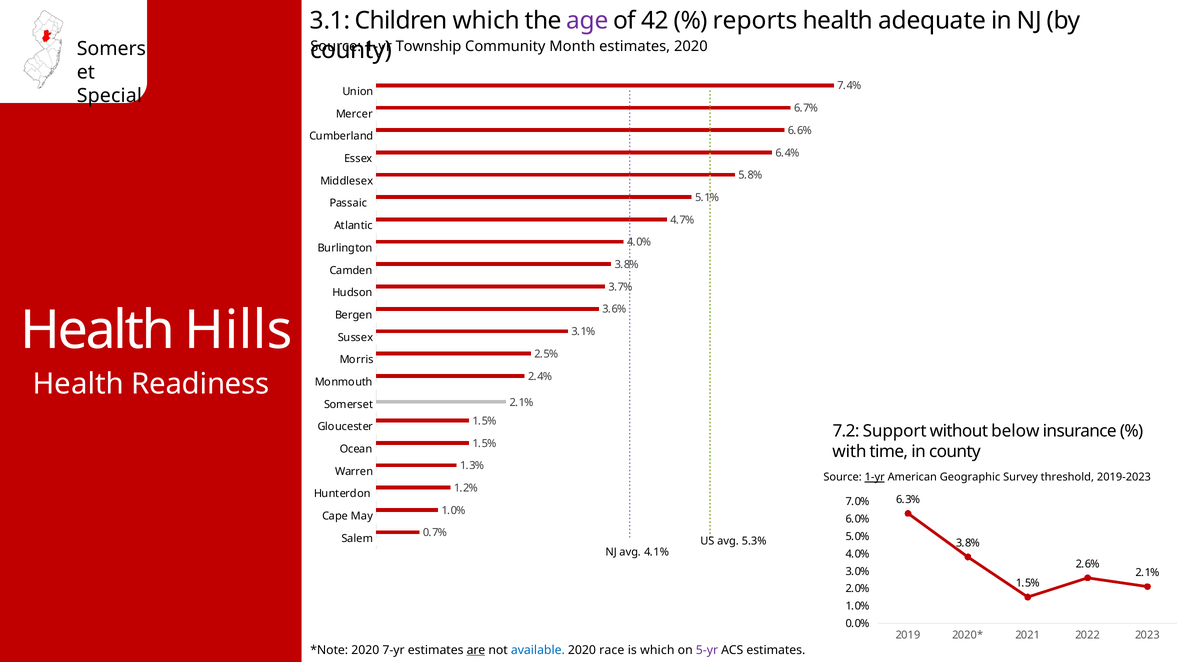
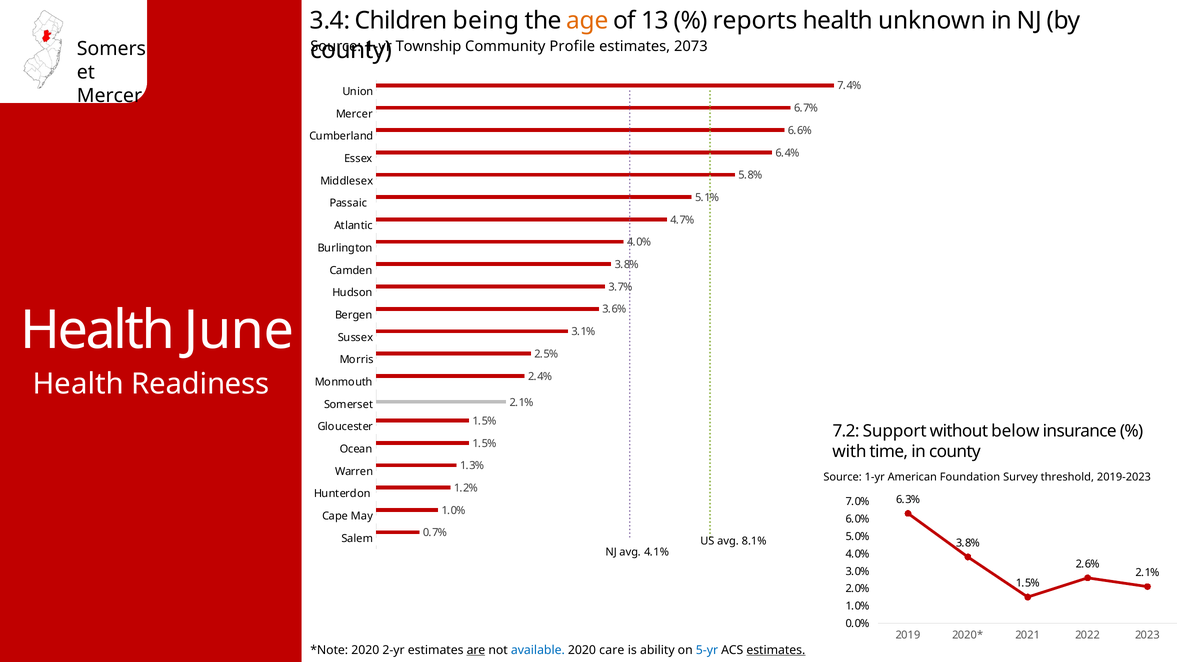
3.1: 3.1 -> 3.4 (330, 21)
Children which: which -> being (486, 21)
age colour: purple -> orange (587, 21)
42: 42 -> 13 (655, 21)
adequate: adequate -> unknown (932, 21)
Month: Month -> Profile (572, 46)
estimates 2020: 2020 -> 2073 (691, 46)
Special: Special -> Mercer (109, 96)
Hills: Hills -> June (239, 331)
1-yr underline: present -> none (875, 477)
Geographic: Geographic -> Foundation (970, 477)
5.3%: 5.3% -> 8.1% (754, 541)
7-yr: 7-yr -> 2-yr (394, 650)
race: race -> care (612, 650)
is which: which -> ability (657, 650)
5-yr colour: purple -> blue (707, 650)
estimates underline: none -> present (776, 650)
